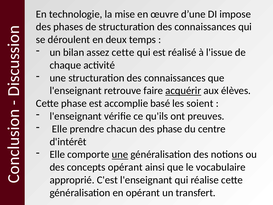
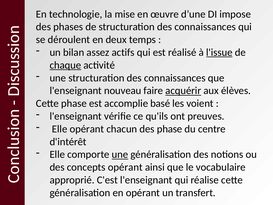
assez cette: cette -> actifs (123, 52)
l'issue underline: none -> present (219, 52)
chaque underline: none -> present (65, 65)
retrouve: retrouve -> nouveau (123, 91)
soient: soient -> voient (200, 103)
Elle prendre: prendre -> opérant (87, 129)
